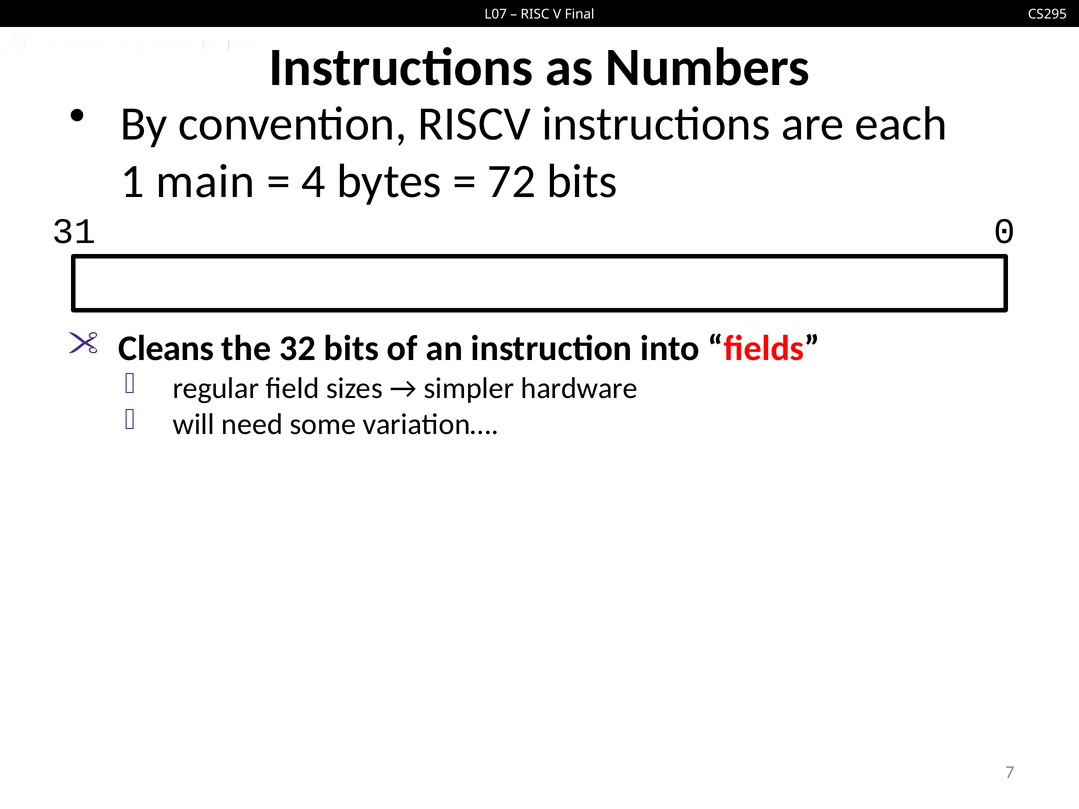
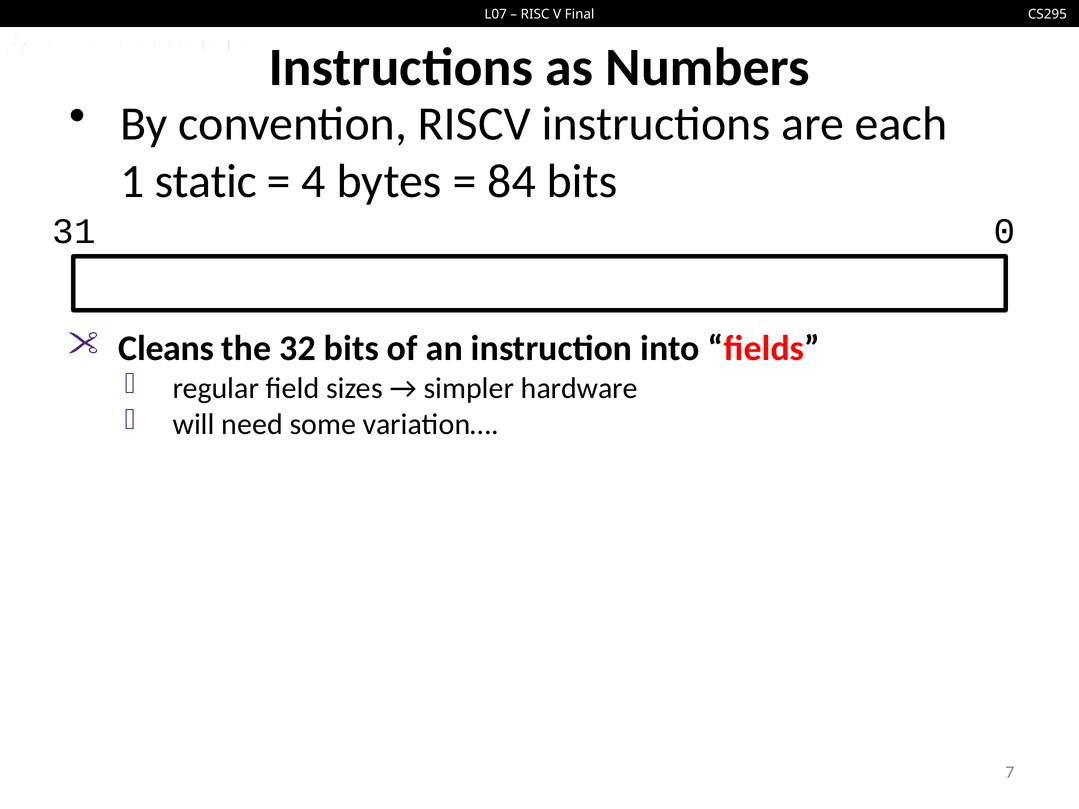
main: main -> static (206, 182)
72: 72 -> 84 (512, 182)
